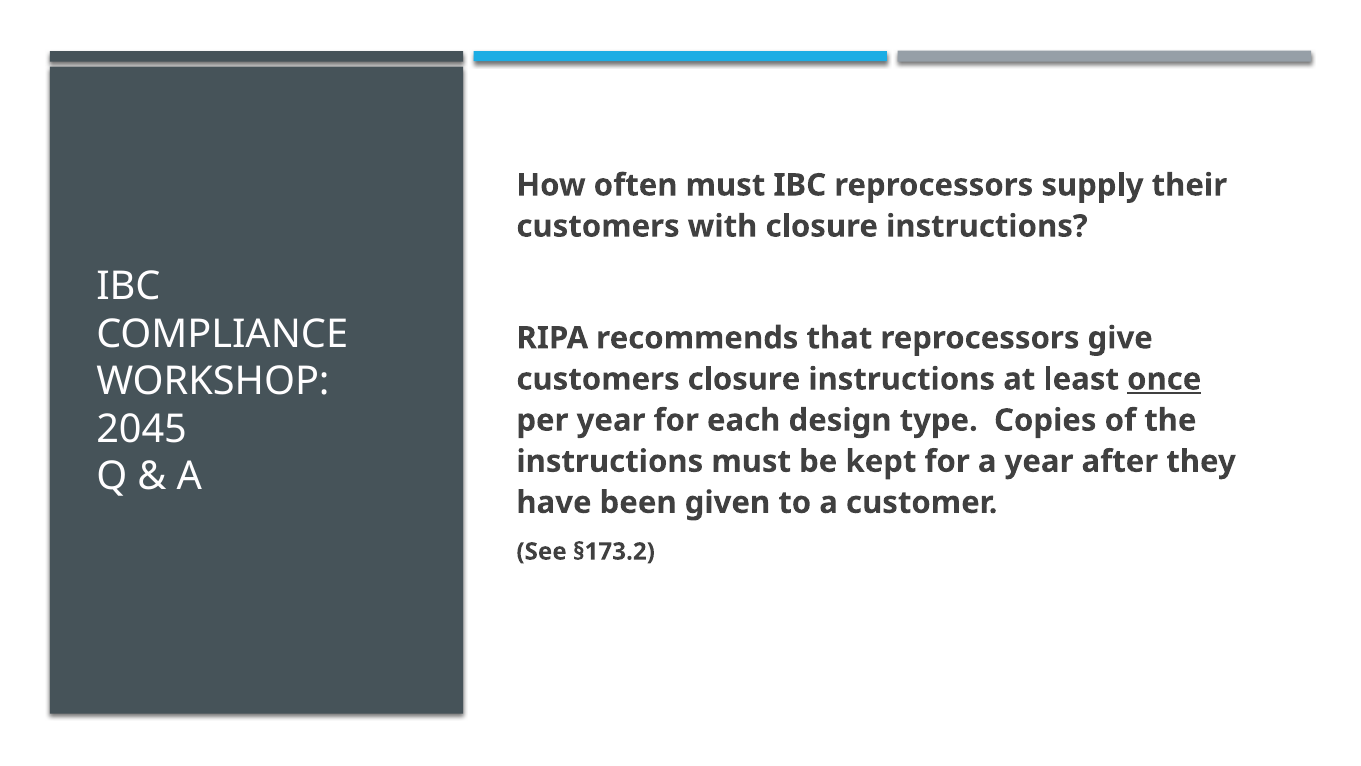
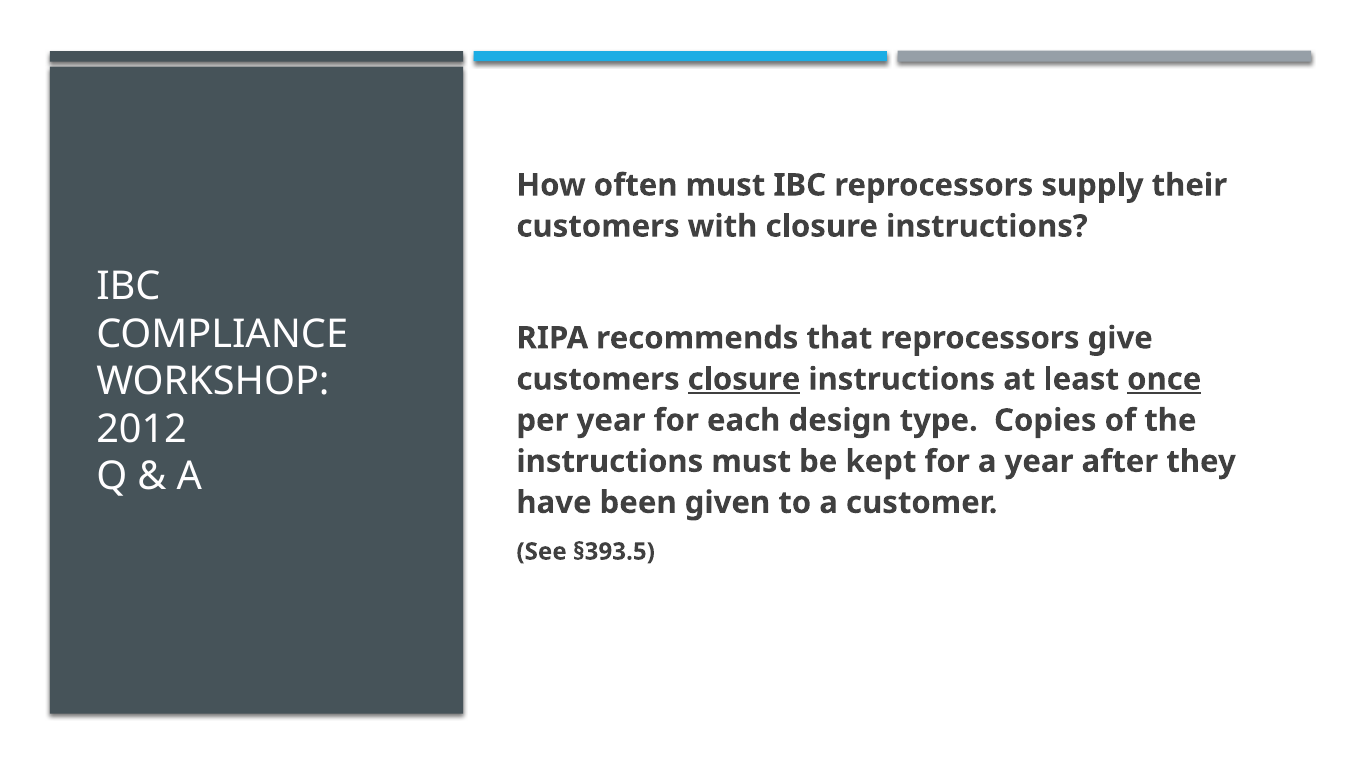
closure underline: none -> present (744, 379)
2045: 2045 -> 2012 (142, 429)
§173.2: §173.2 -> §393.5 (614, 551)
